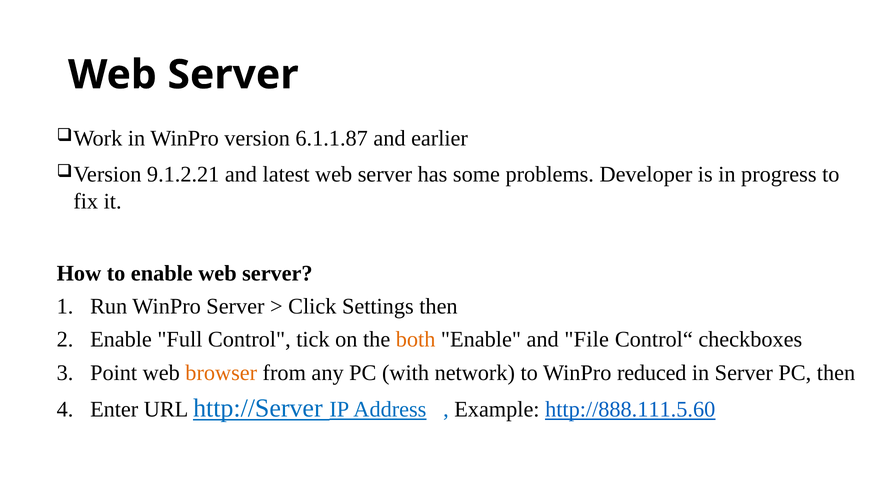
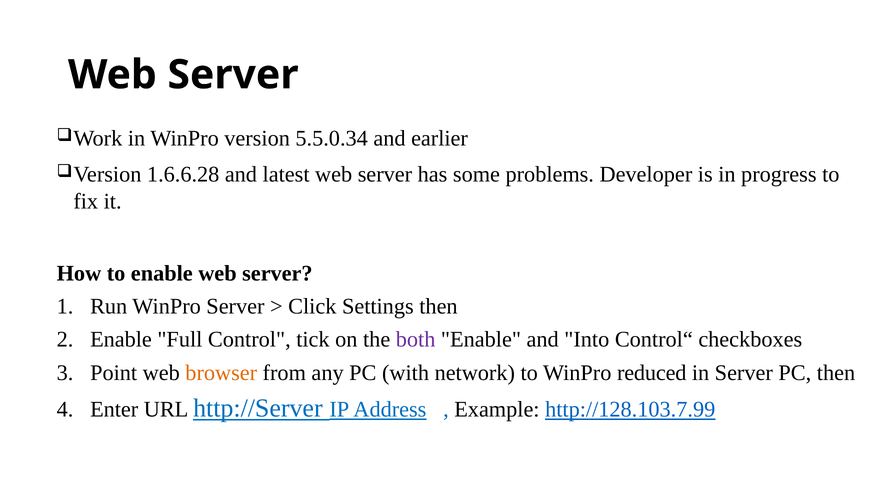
6.1.1.87: 6.1.1.87 -> 5.5.0.34 (332, 139)
9.1.2.21: 9.1.2.21 -> 1.6.6.28 (183, 175)
both colour: orange -> purple (416, 340)
File: File -> Into (587, 340)
http://888.111.5.60: http://888.111.5.60 -> http://128.103.7.99 (630, 410)
